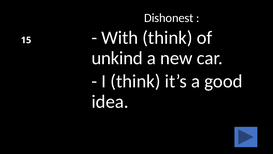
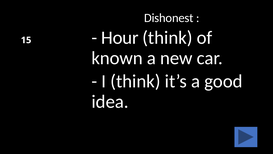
With: With -> Hour (120, 38)
unkind: unkind -> known (117, 58)
